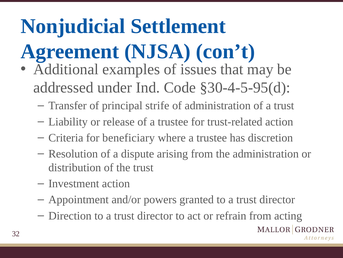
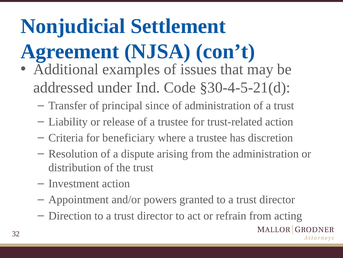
§30-4-5-95(d: §30-4-5-95(d -> §30-4-5-21(d (245, 87)
strife: strife -> since (157, 105)
